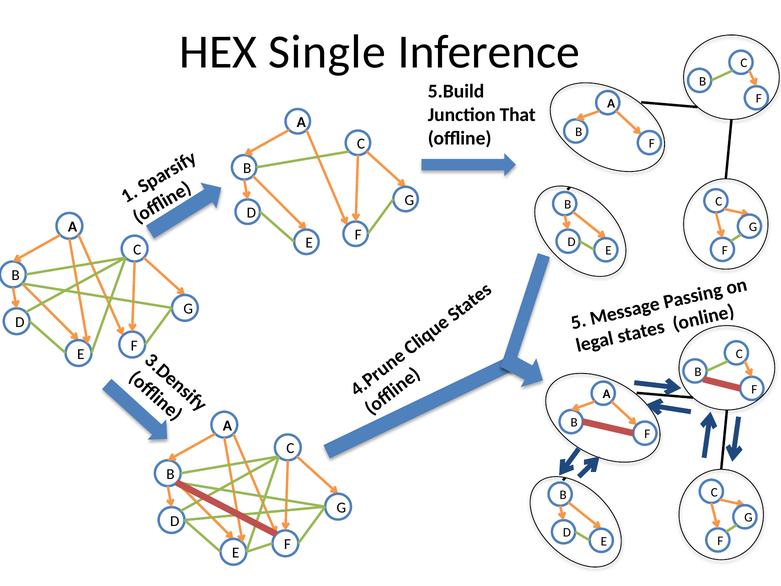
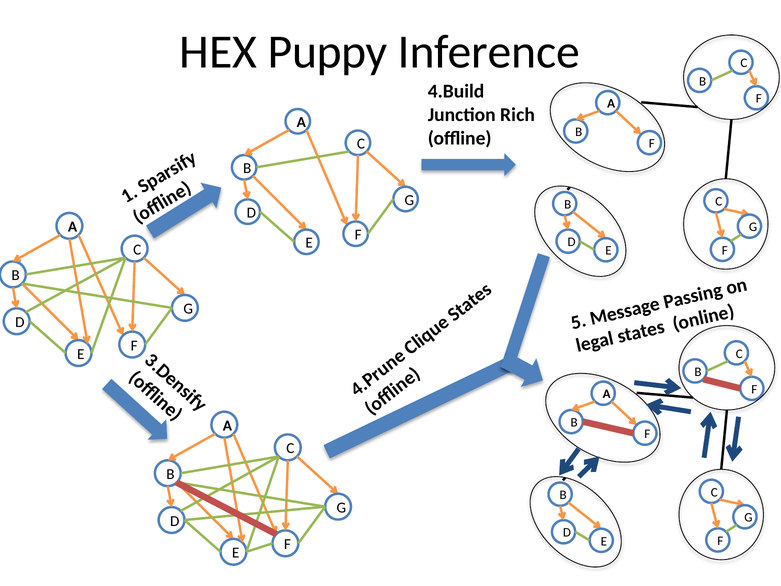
Single: Single -> Puppy (328, 52)
5.Build: 5.Build -> 4.Build (456, 91)
That: That -> Rich (518, 115)
